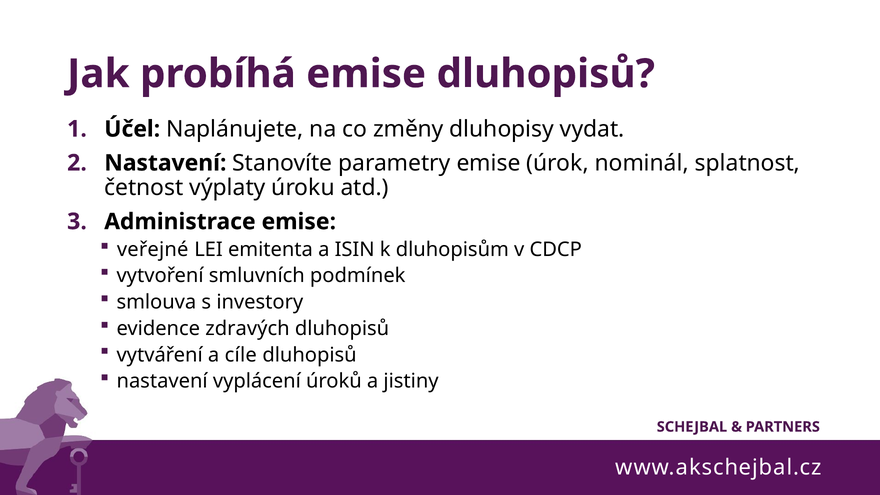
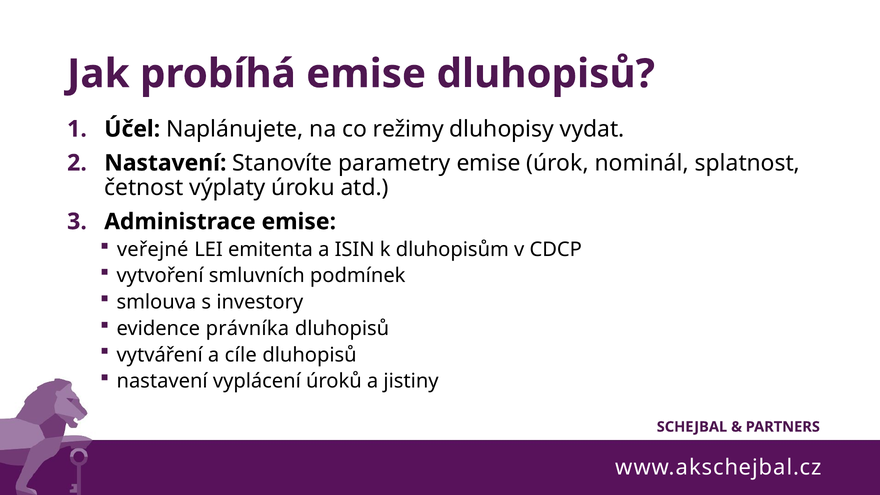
změny: změny -> režimy (408, 129)
zdravých: zdravých -> právníka (247, 329)
